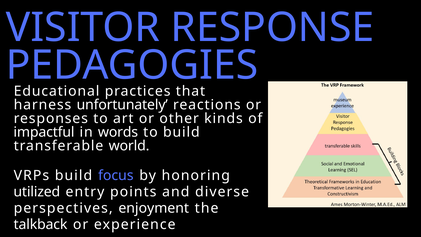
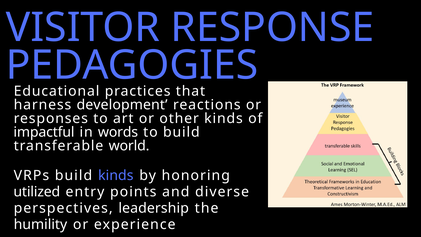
unfortunately: unfortunately -> development (122, 105)
build focus: focus -> kinds (116, 175)
enjoyment: enjoyment -> leadership (154, 208)
talkback: talkback -> humility (40, 224)
